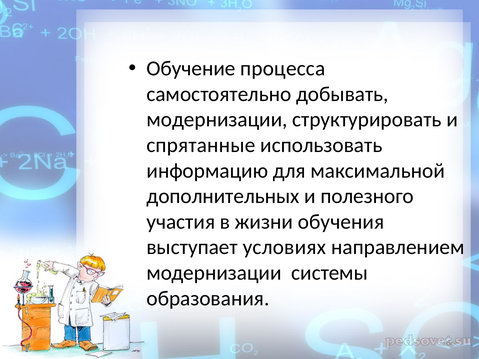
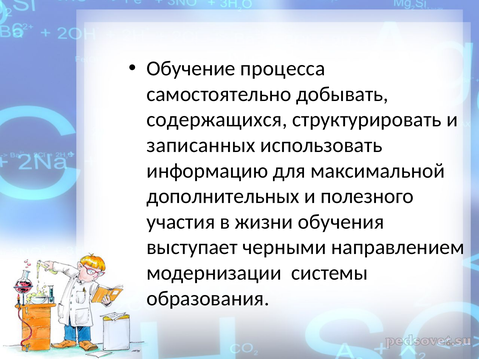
модернизации: модернизации -> содержащихся (217, 120)
спрятанные: спрятанные -> записанных (201, 145)
условиях: условиях -> черными (284, 247)
